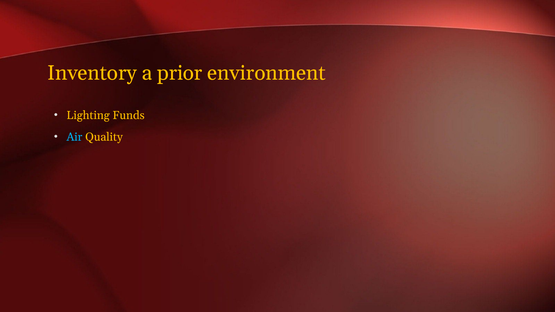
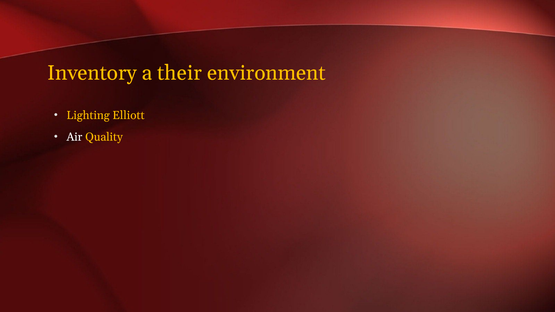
prior: prior -> their (180, 73)
Funds: Funds -> Elliott (129, 115)
Air colour: light blue -> white (74, 137)
